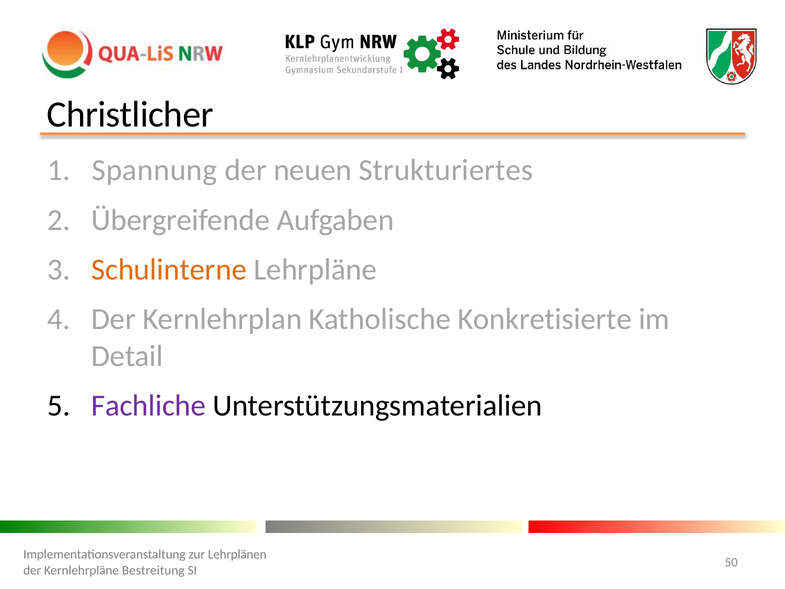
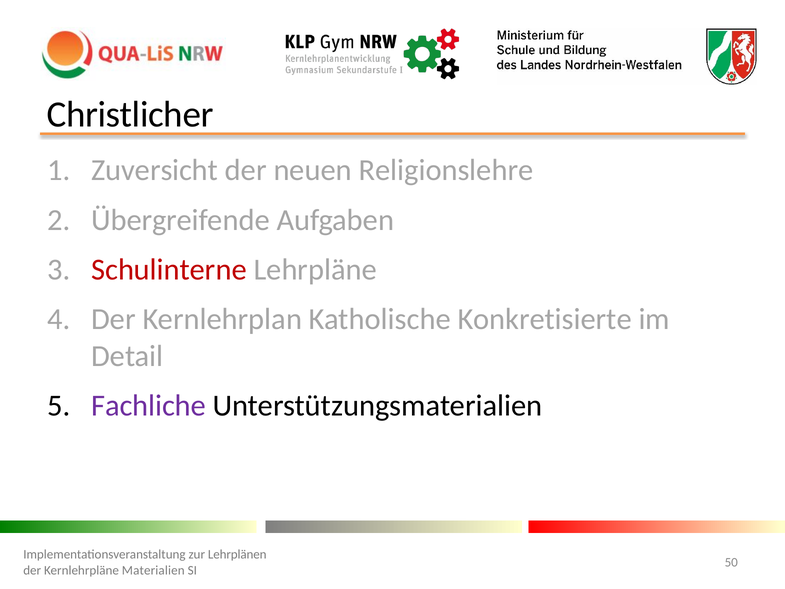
Spannung: Spannung -> Zuversicht (155, 170)
Strukturiertes: Strukturiertes -> Religionslehre (446, 170)
Schulinterne colour: orange -> red (169, 270)
Bestreitung: Bestreitung -> Materialien (153, 570)
